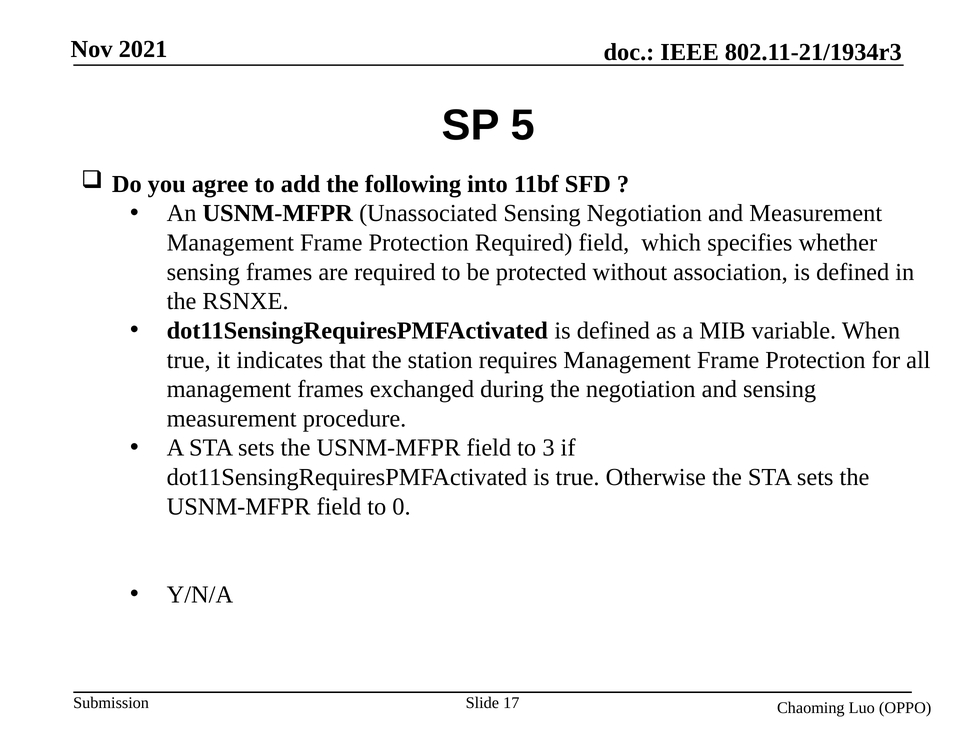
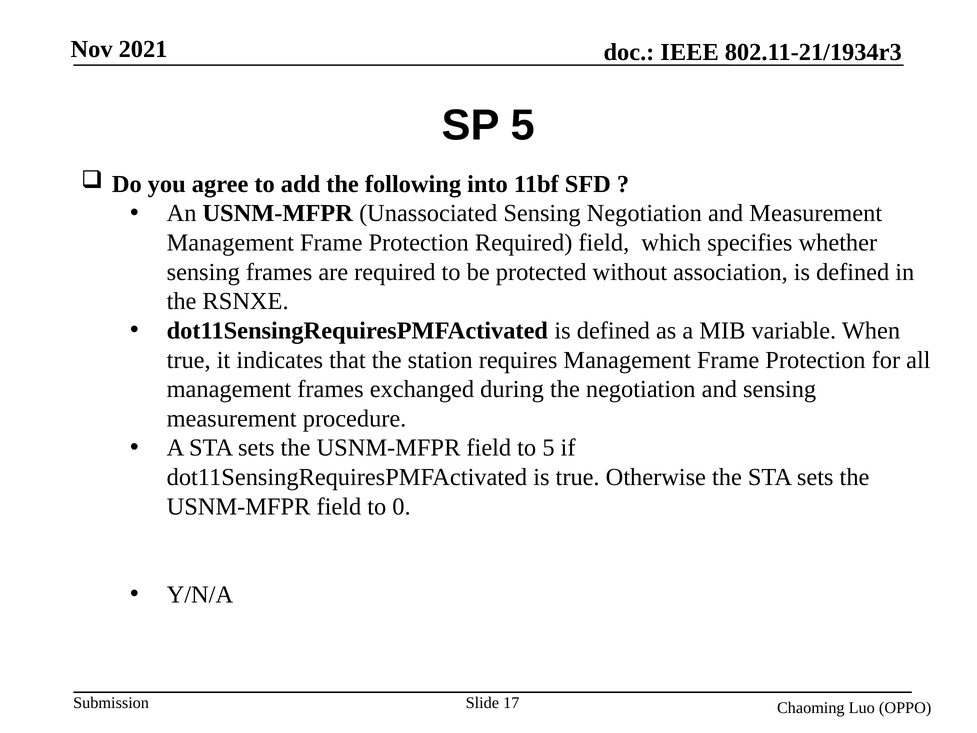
to 3: 3 -> 5 (548, 448)
